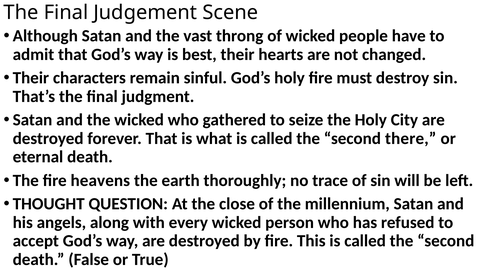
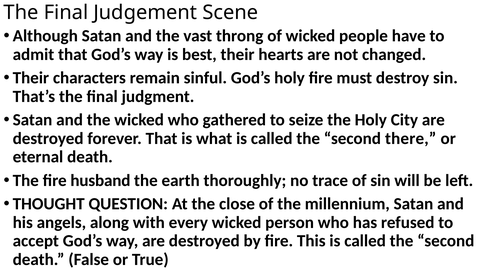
heavens: heavens -> husband (100, 180)
